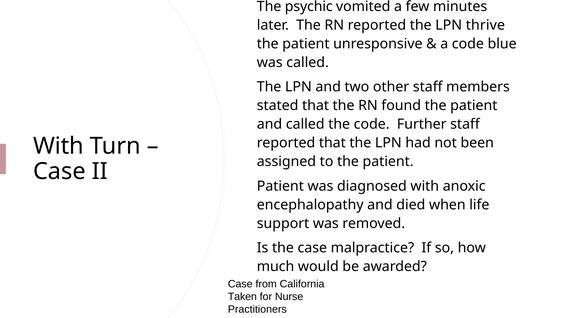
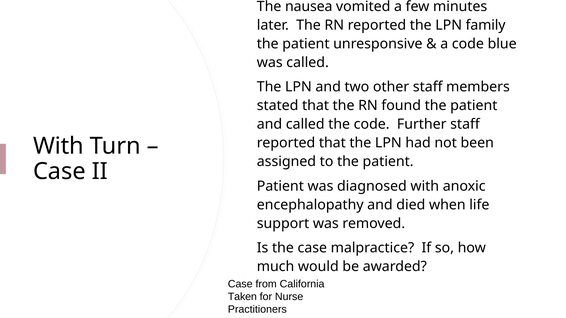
psychic: psychic -> nausea (309, 7)
thrive: thrive -> family (486, 25)
